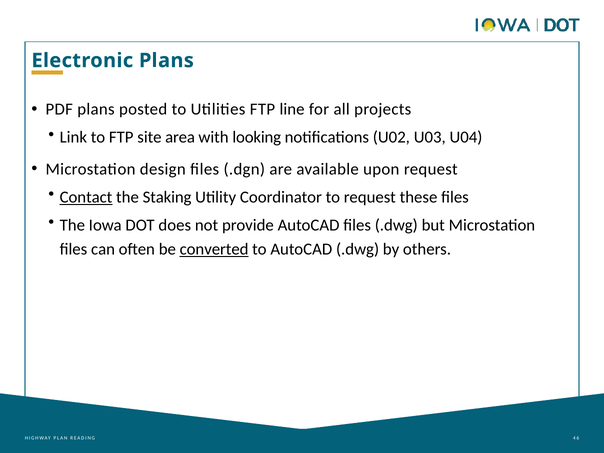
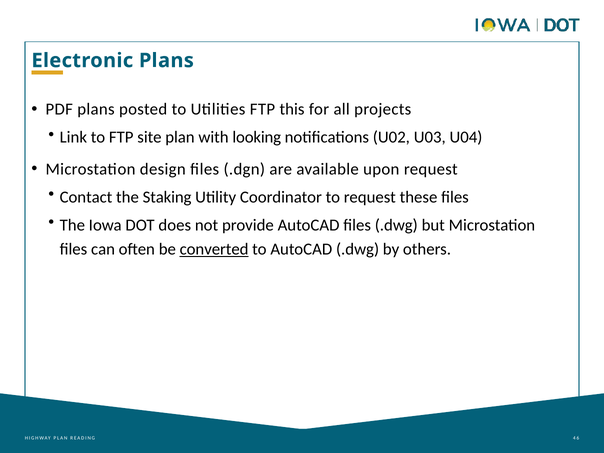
line: line -> this (292, 109)
site area: area -> plan (180, 137)
Contact underline: present -> none (86, 197)
